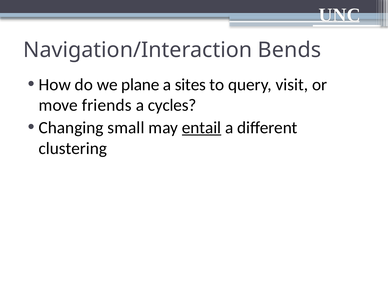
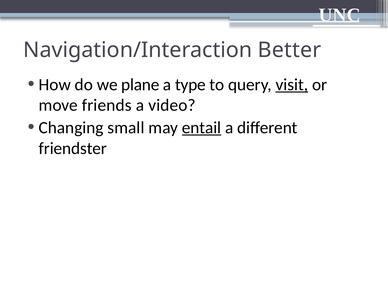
Bends: Bends -> Better (290, 50)
sites: sites -> type (190, 85)
visit underline: none -> present (292, 85)
cycles: cycles -> video (172, 105)
clustering: clustering -> friendster (73, 148)
